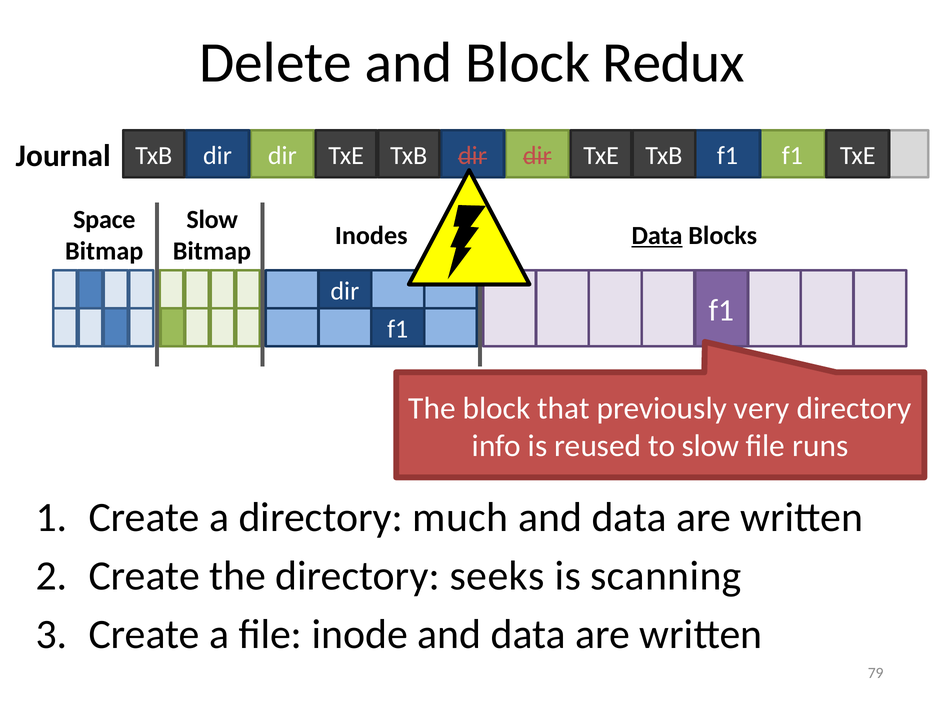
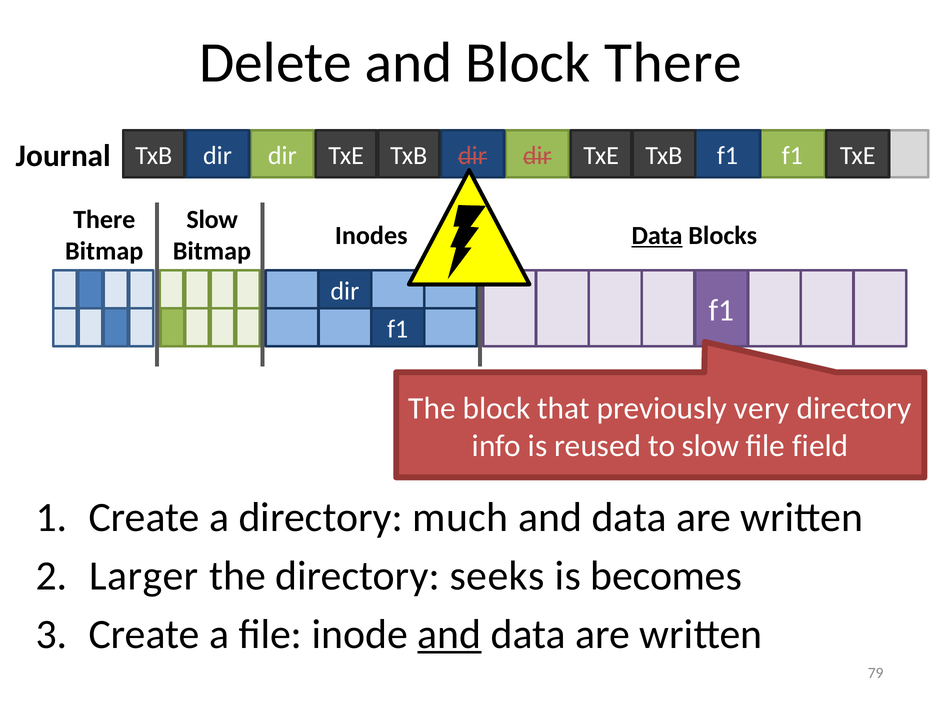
Block Redux: Redux -> There (673, 63)
Space: Space -> There (104, 220)
runs: runs -> field (820, 446)
Create: Create -> Larger (144, 576)
scanning: scanning -> becomes (666, 576)
and underline: none -> present (449, 634)
